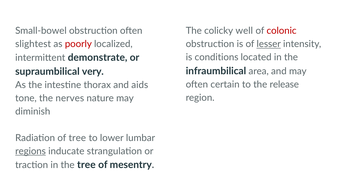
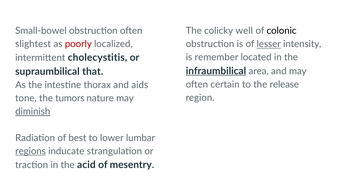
colonic colour: red -> black (282, 31)
conditions: conditions -> remember (217, 57)
demonstrate: demonstrate -> cholecystitis (98, 58)
infraumbilical underline: none -> present (216, 71)
very: very -> that (93, 72)
nerves: nerves -> tumors (70, 98)
diminish underline: none -> present (33, 112)
of tree: tree -> best (77, 138)
the tree: tree -> acid (86, 165)
